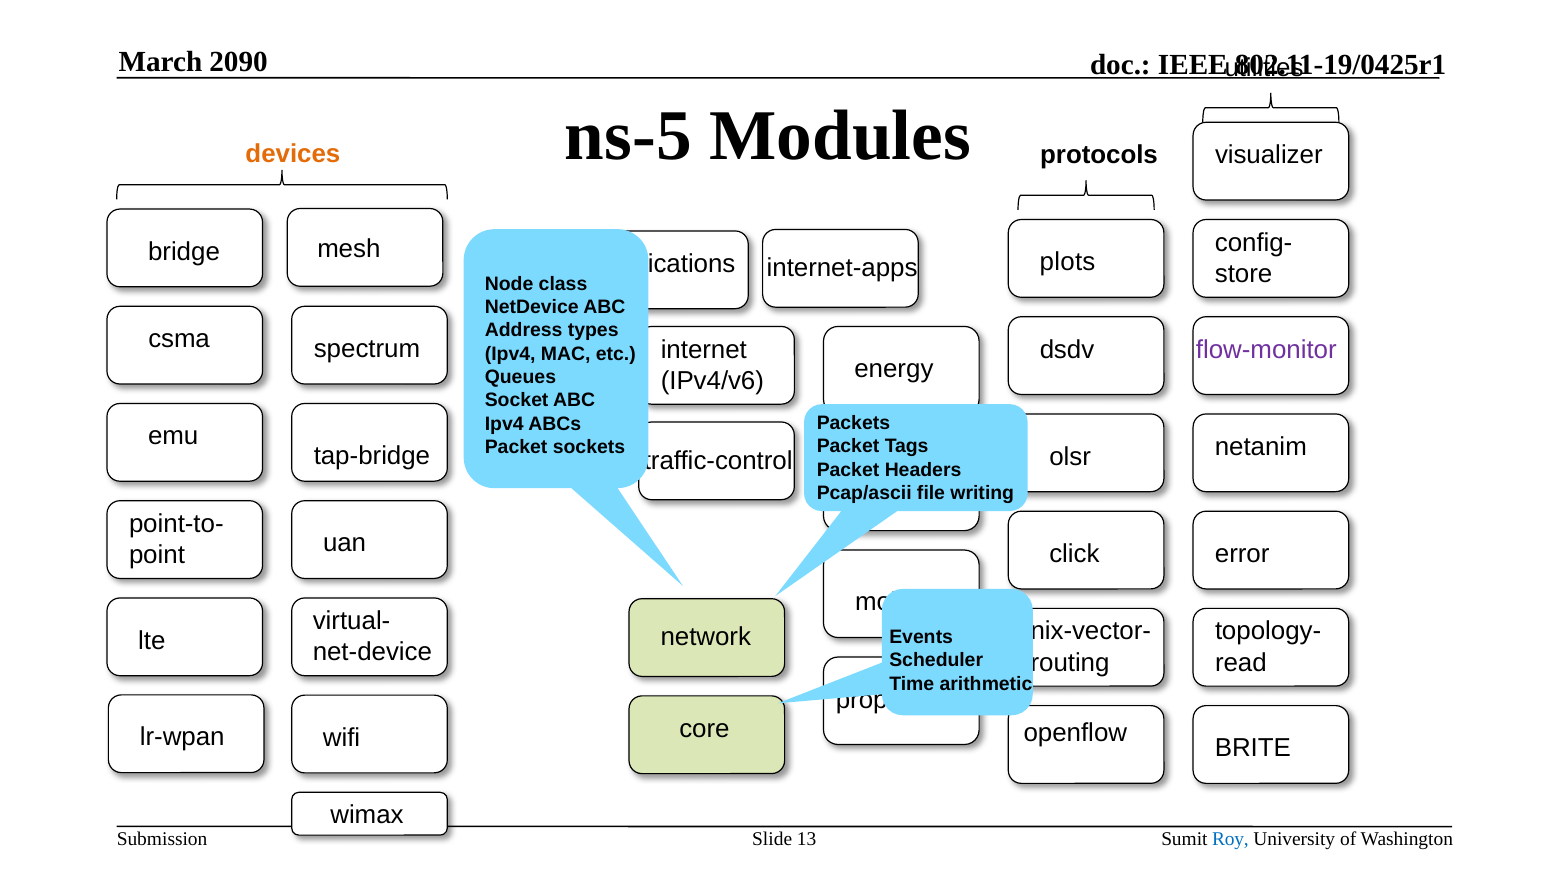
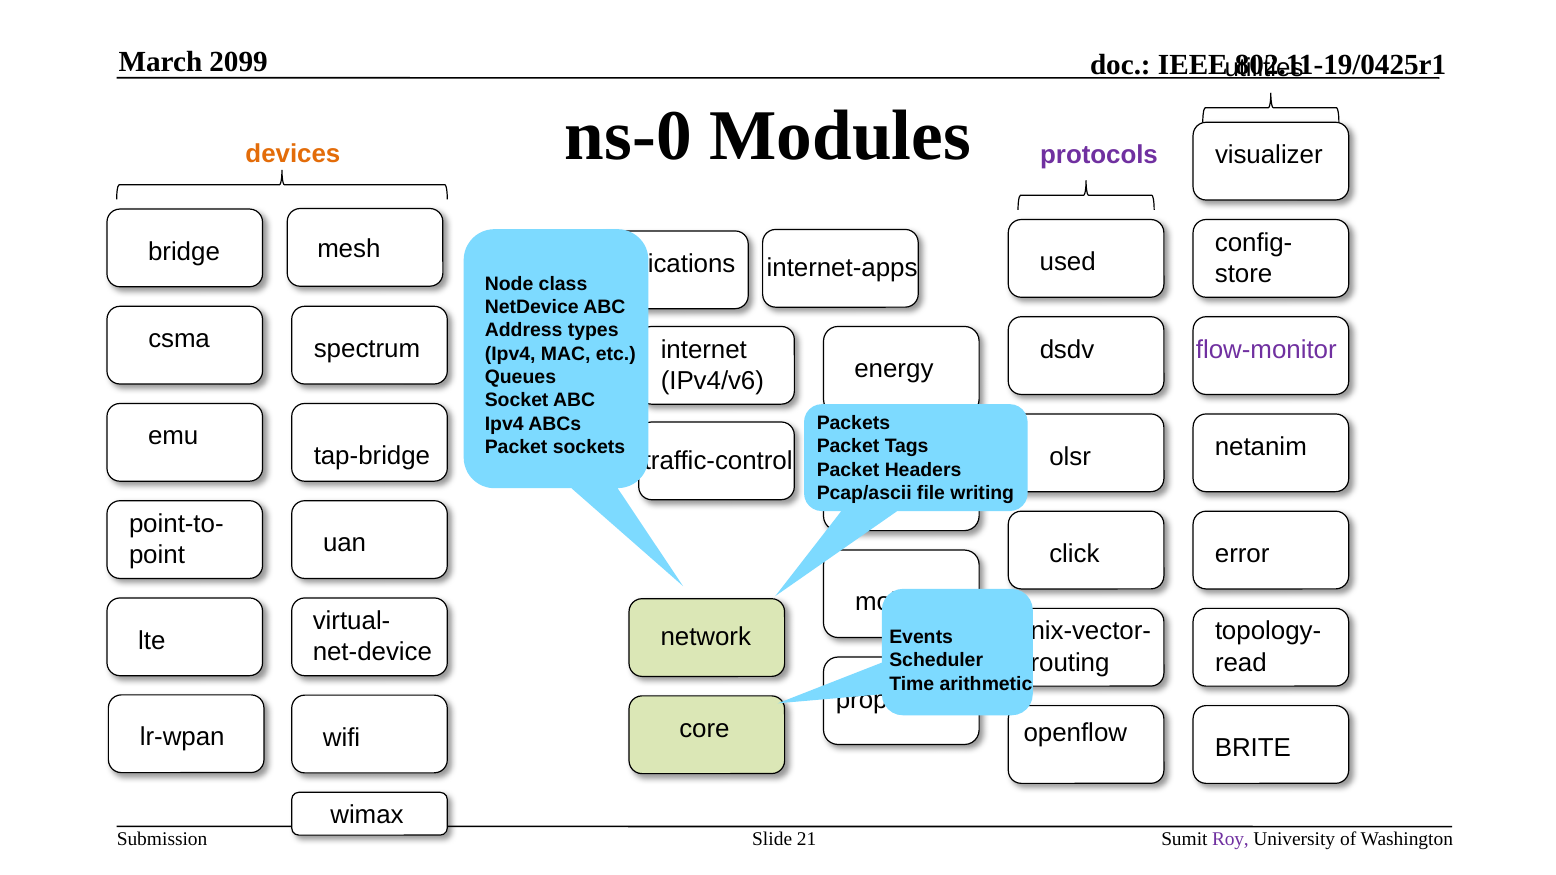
2090: 2090 -> 2099 (239, 62)
ns-5: ns-5 -> ns-0 (628, 136)
protocols colour: black -> purple (1099, 155)
plots: plots -> used (1068, 262)
13: 13 -> 21 (807, 839)
Roy colour: blue -> purple (1231, 839)
